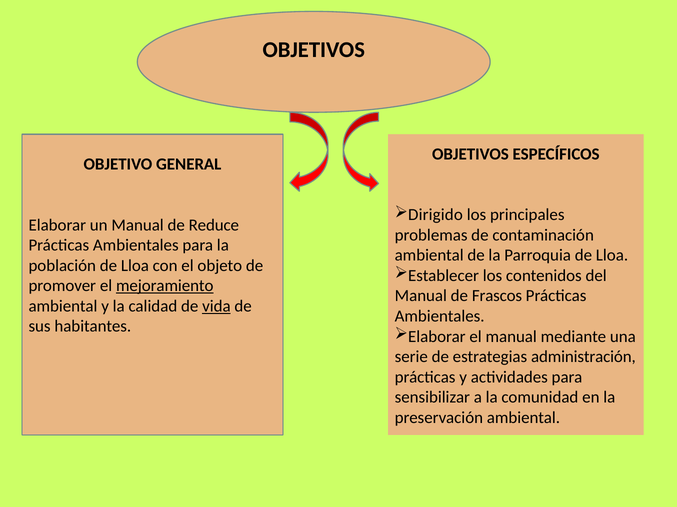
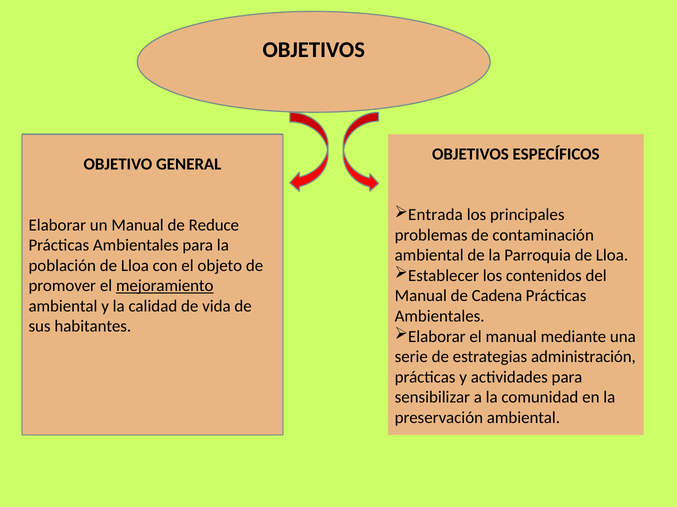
Dirigido: Dirigido -> Entrada (435, 215)
Frascos: Frascos -> Cadena (497, 296)
vida underline: present -> none (216, 307)
